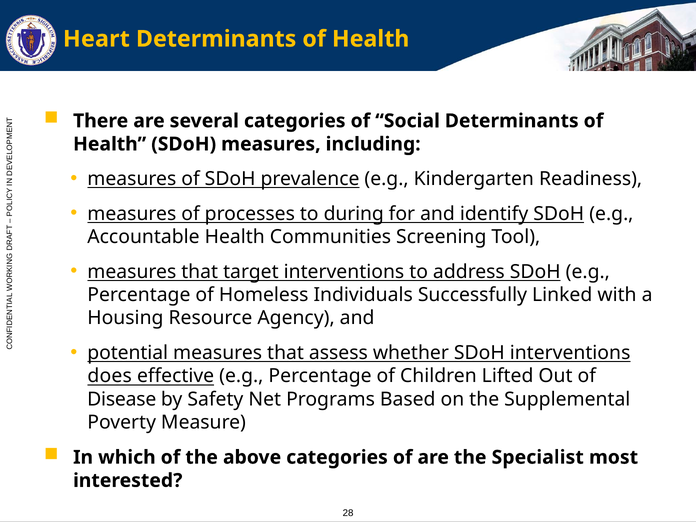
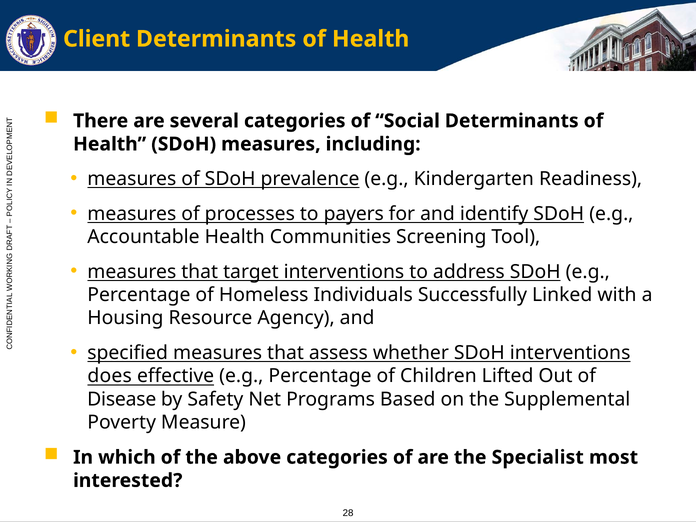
Heart: Heart -> Client (97, 39)
during: during -> payers (354, 214)
potential: potential -> specified (128, 353)
